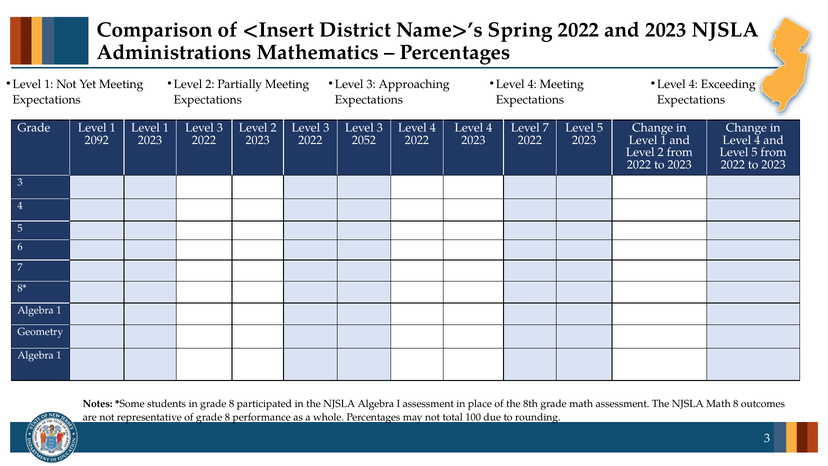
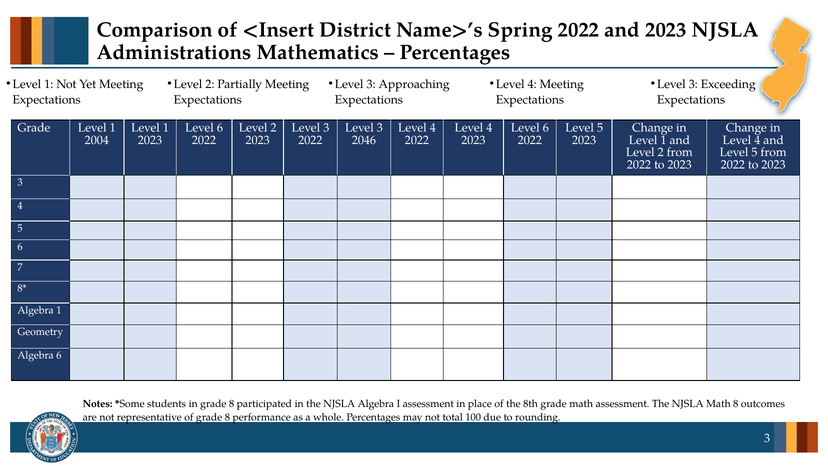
4: 4 -> 3 (693, 84)
3: 3 -> 6 (220, 128)
7: 7 -> 6 (546, 128)
2092: 2092 -> 2004 (97, 140)
2052: 2052 -> 2046 (364, 140)
1: 1 -> 6 (59, 355)
